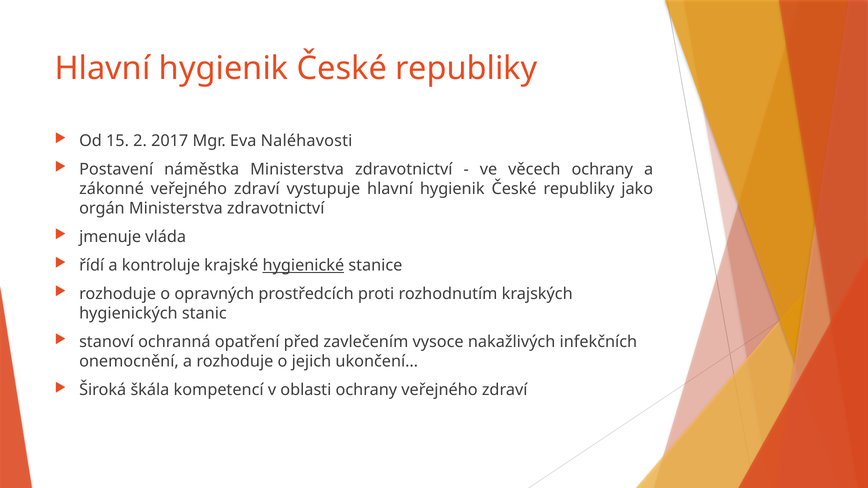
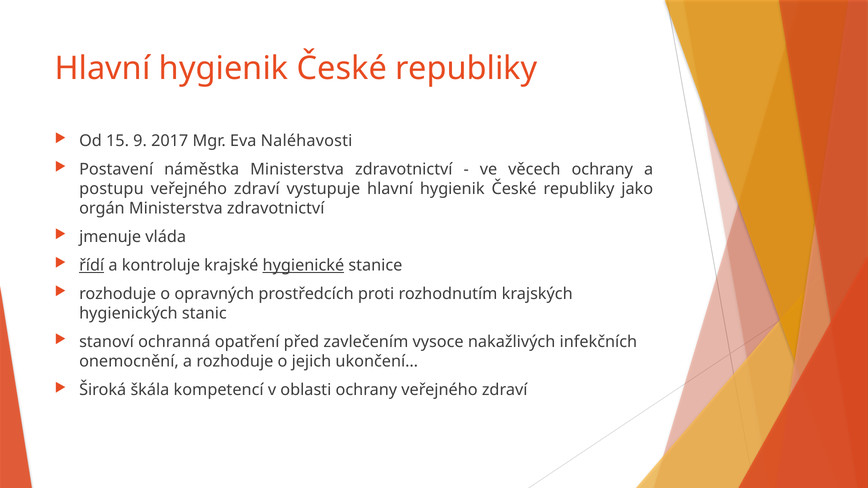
2: 2 -> 9 (140, 141)
zákonné: zákonné -> postupu (111, 189)
řídí underline: none -> present (92, 266)
